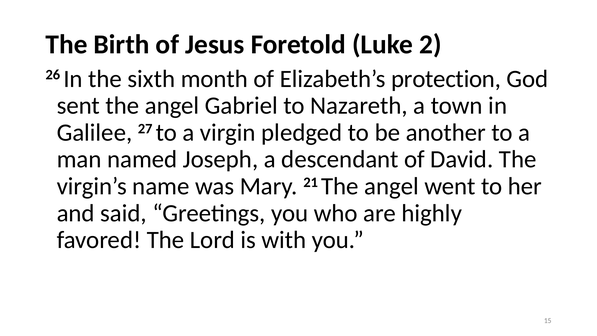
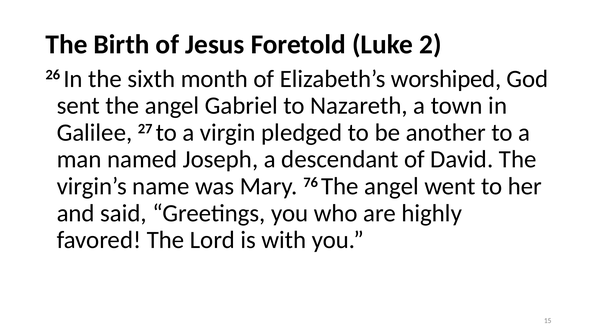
protection: protection -> worshiped (446, 79)
21: 21 -> 76 (311, 182)
